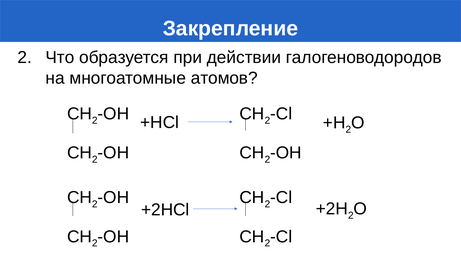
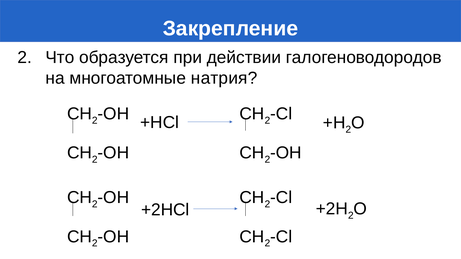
атомов: атомов -> натрия (224, 78)
